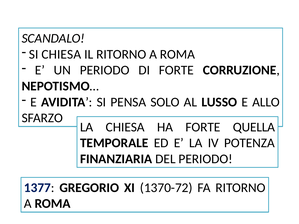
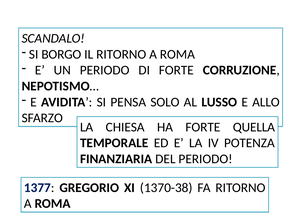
SI CHIESA: CHIESA -> BORGO (61, 54)
1370-72: 1370-72 -> 1370-38 (166, 188)
